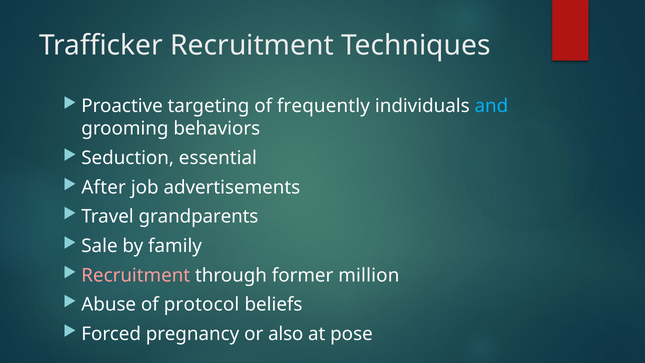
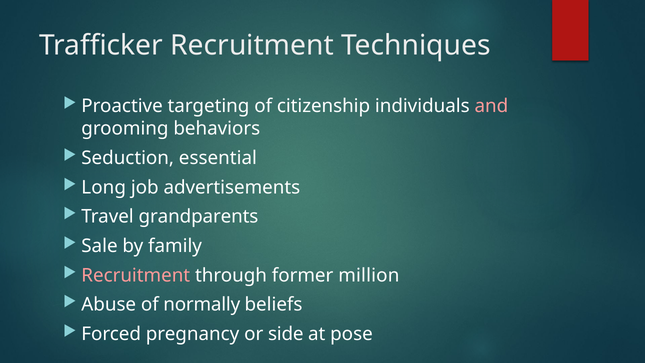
frequently: frequently -> citizenship (324, 106)
and colour: light blue -> pink (491, 106)
After: After -> Long (104, 187)
protocol: protocol -> normally (202, 304)
also: also -> side (286, 334)
